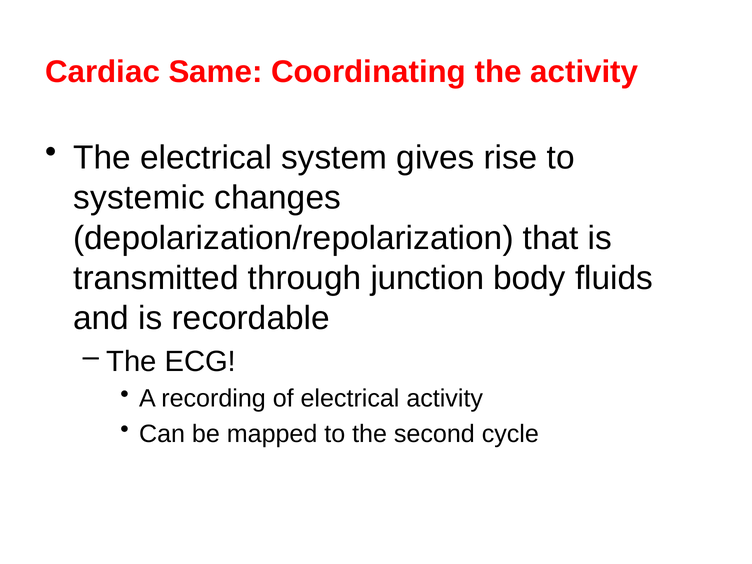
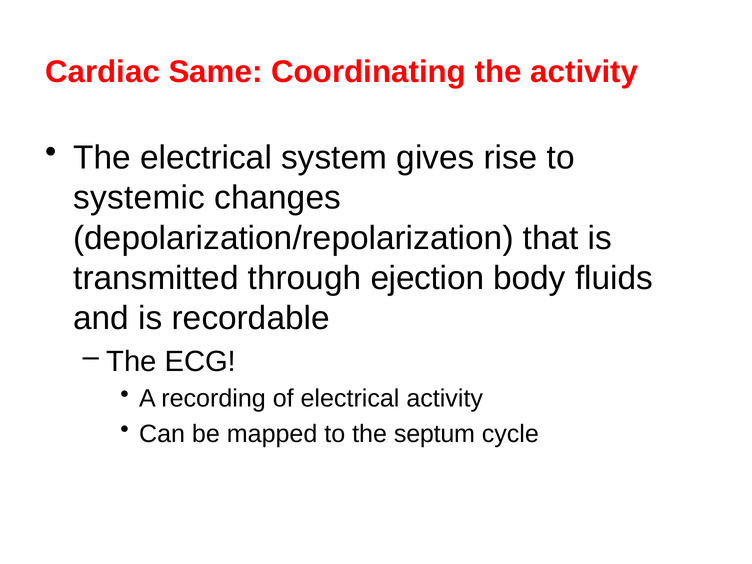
junction: junction -> ejection (427, 278)
second: second -> septum (434, 434)
